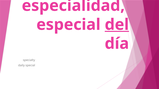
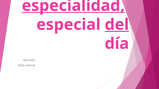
especialidad underline: none -> present (73, 6)
